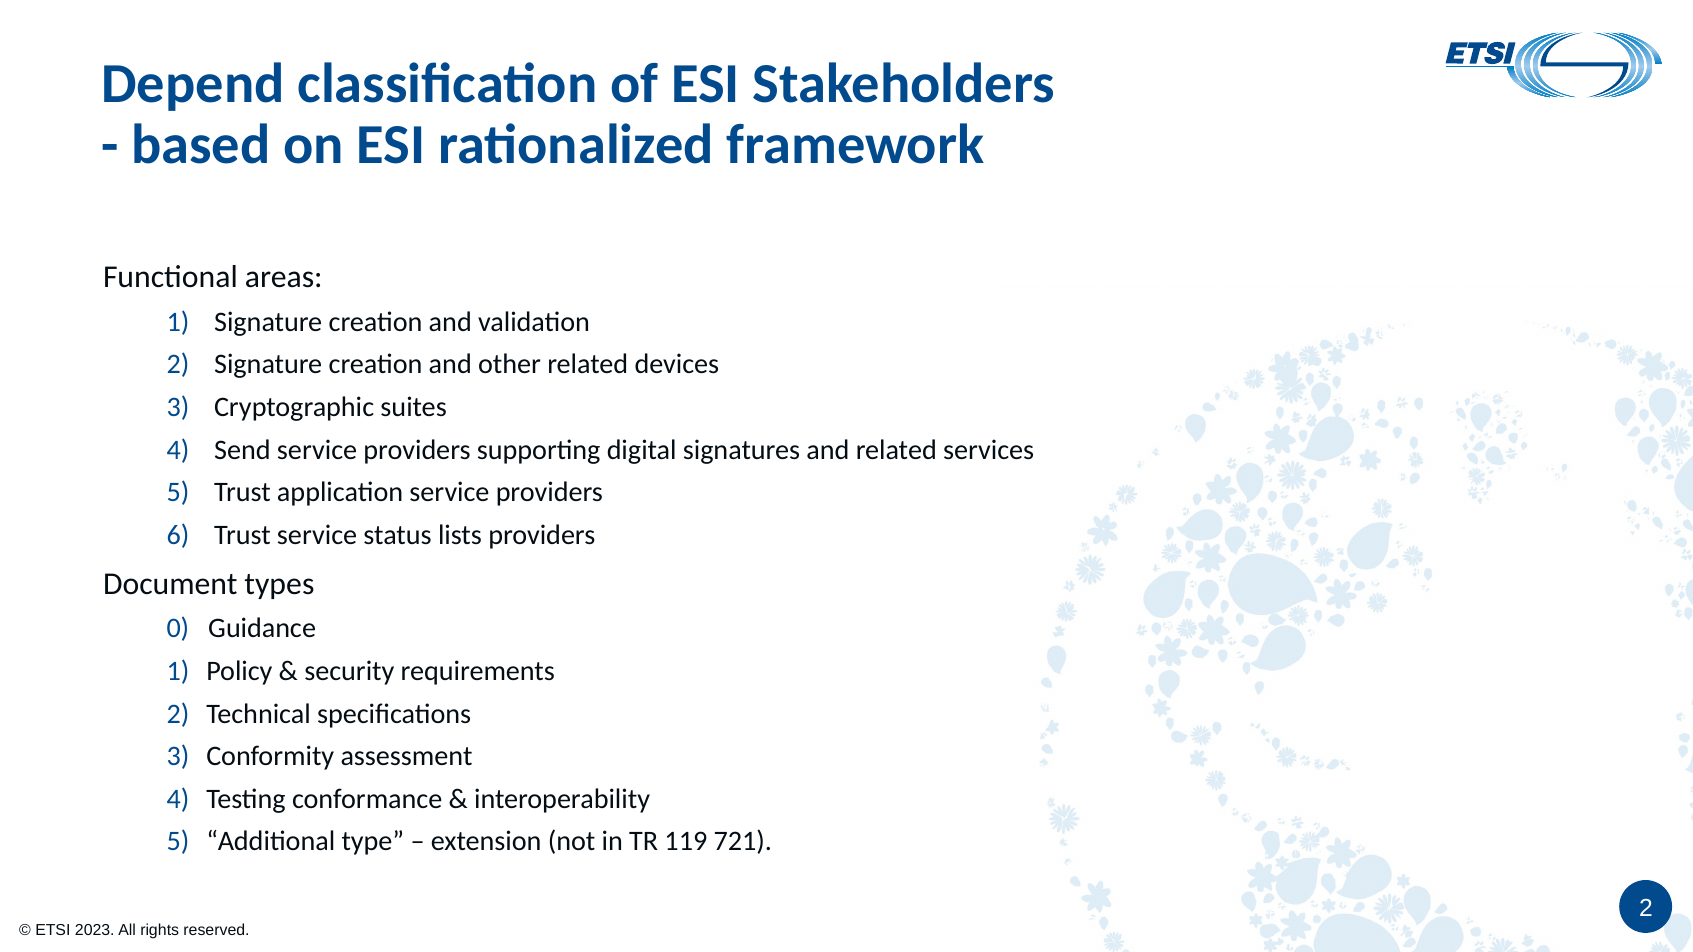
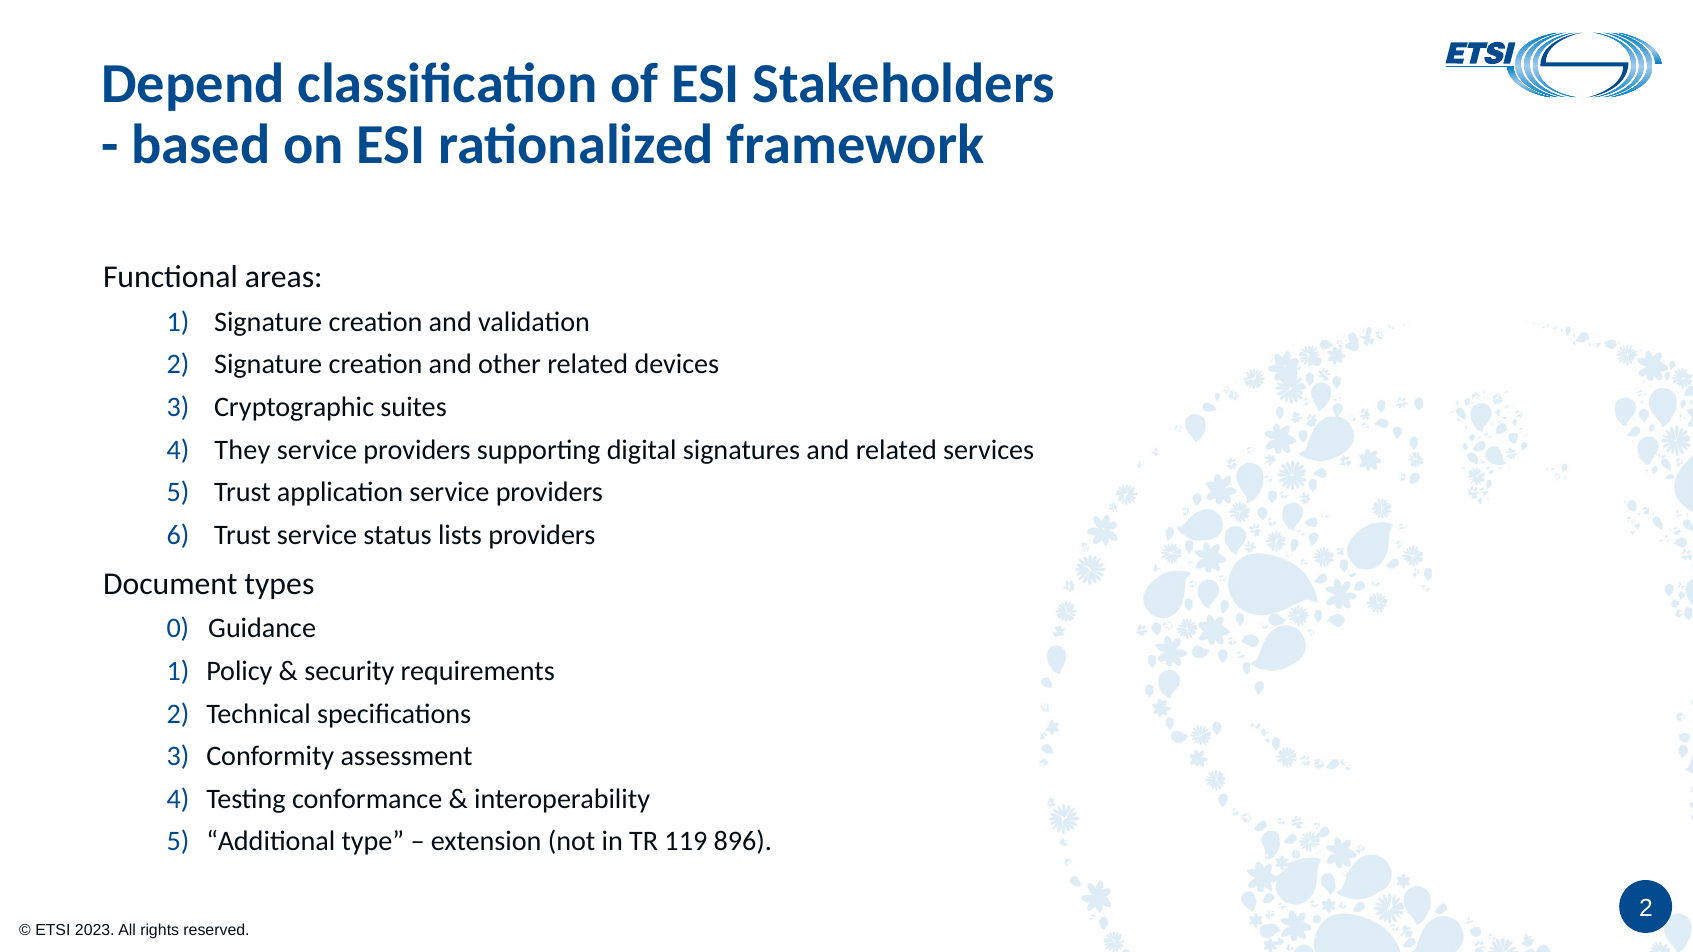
Send: Send -> They (242, 450)
721: 721 -> 896 (743, 842)
